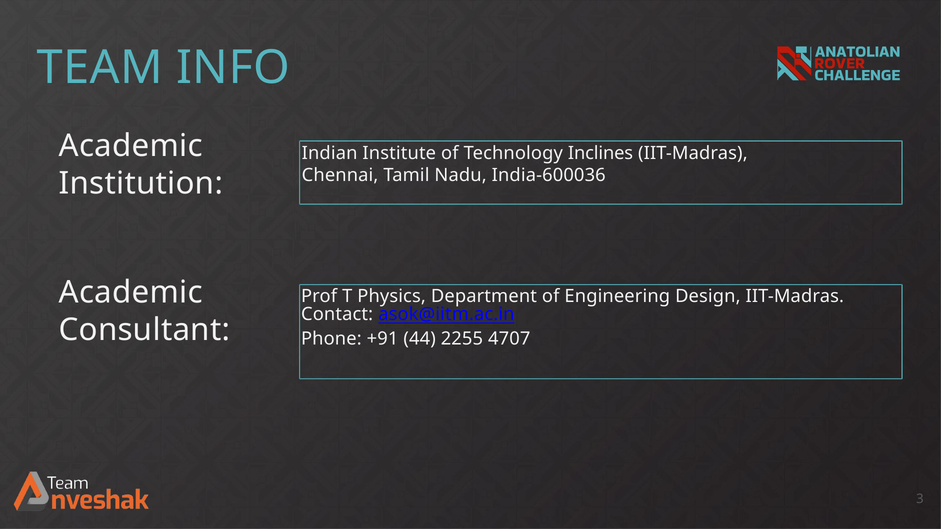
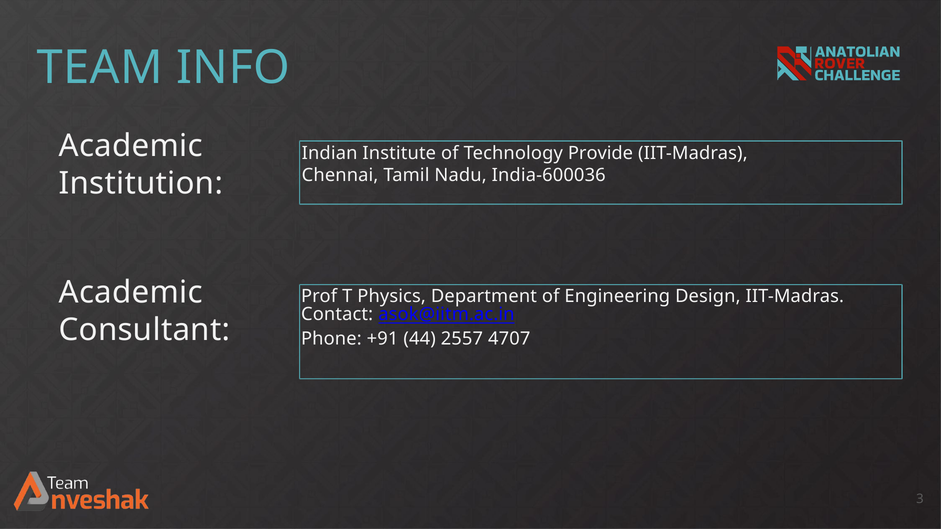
Inclines: Inclines -> Provide (600, 154)
2255: 2255 -> 2557 (462, 339)
